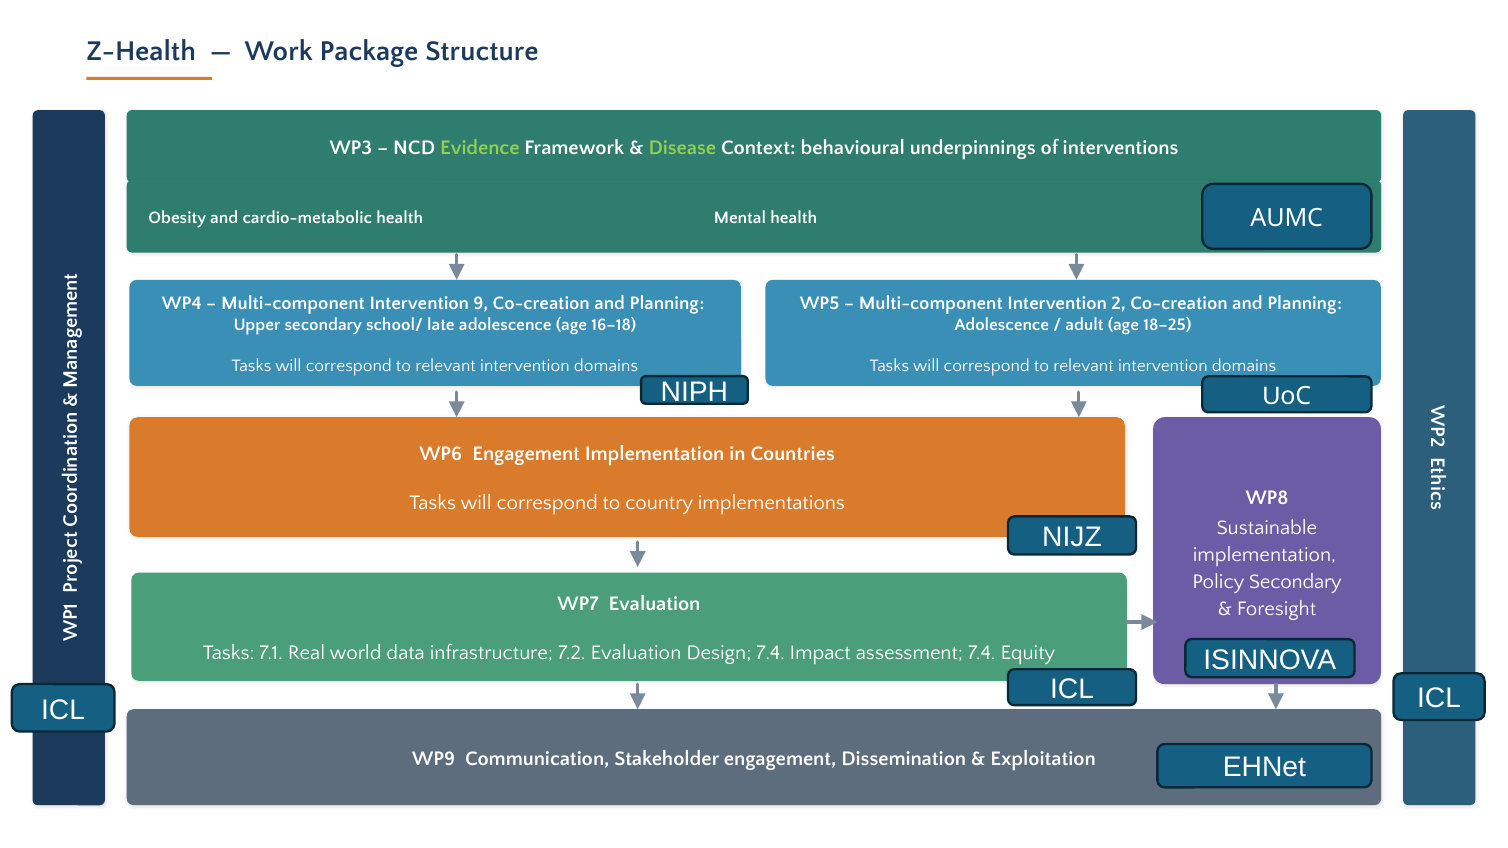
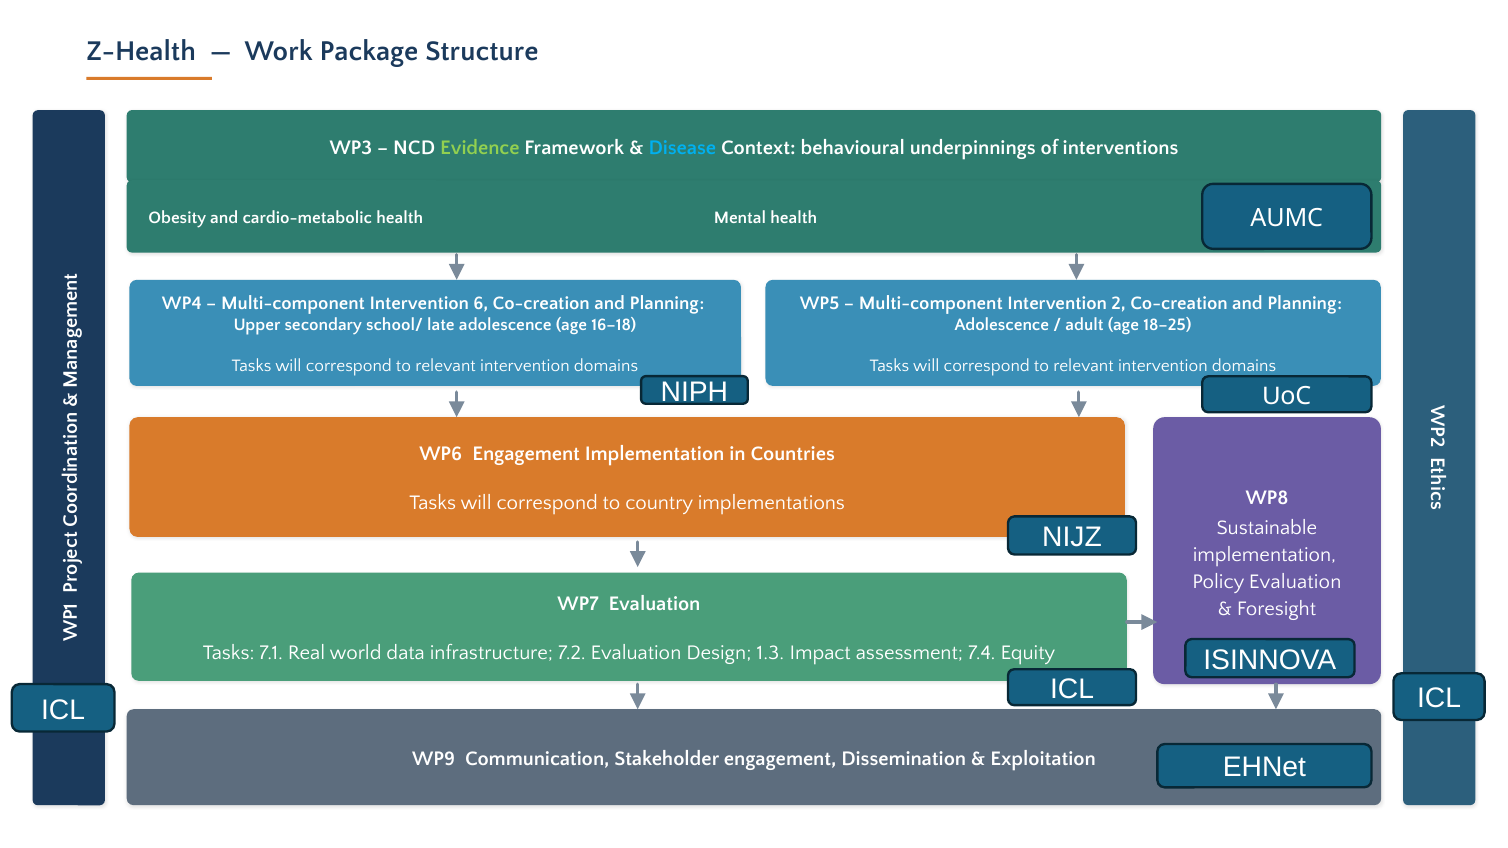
Disease colour: light green -> light blue (682, 148)
9: 9 -> 6 (481, 303)
Policy Secondary: Secondary -> Evaluation (1295, 582)
Design 7.4: 7.4 -> 1.3 (770, 653)
